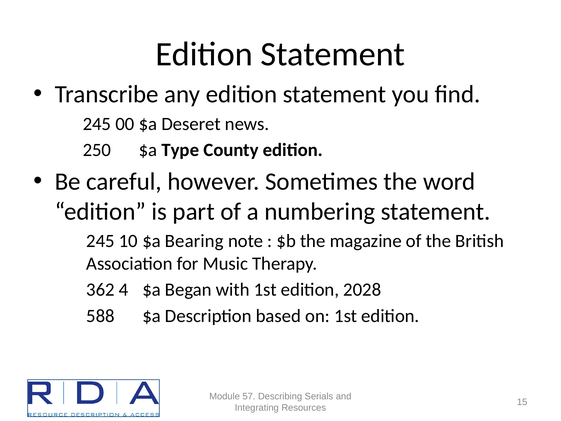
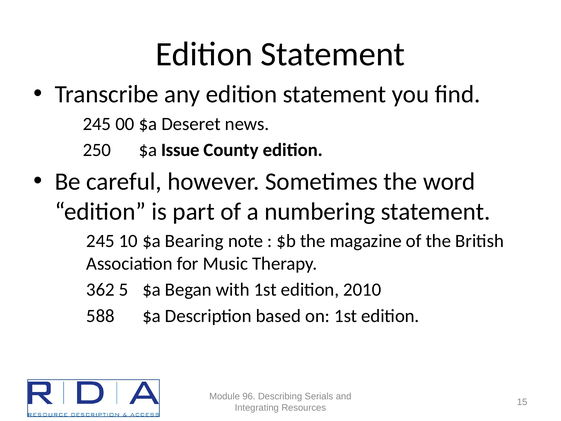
Type: Type -> Issue (180, 150)
4: 4 -> 5 (124, 290)
2028: 2028 -> 2010 (362, 290)
57: 57 -> 96 (249, 396)
